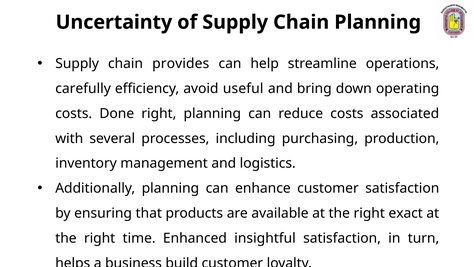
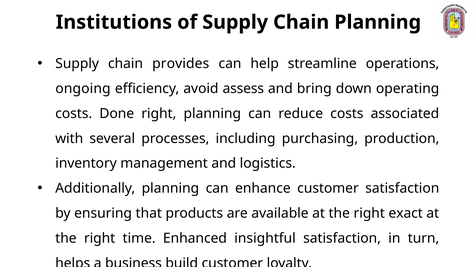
Uncertainty: Uncertainty -> Institutions (114, 22)
carefully: carefully -> ongoing (83, 88)
useful: useful -> assess (243, 88)
